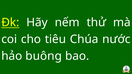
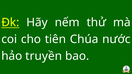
tiêu: tiêu -> tiên (55, 39)
buông: buông -> truyền (44, 56)
